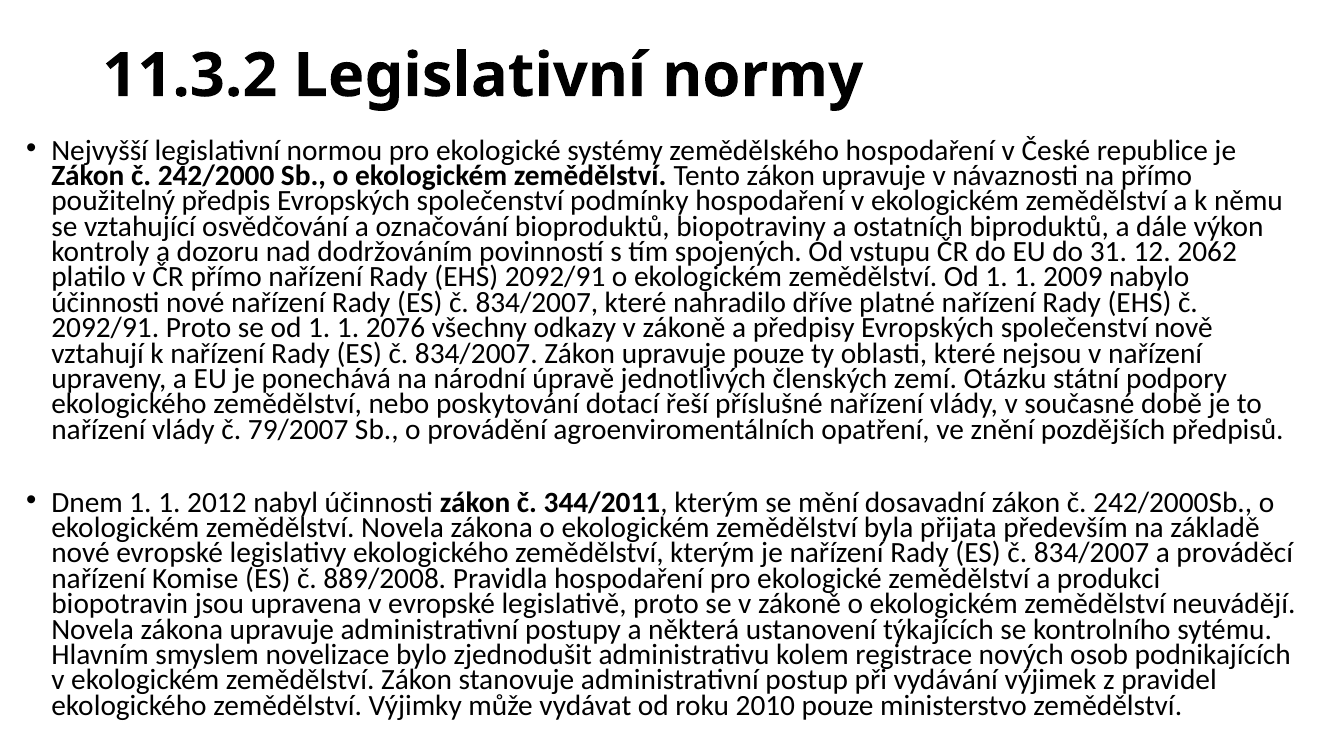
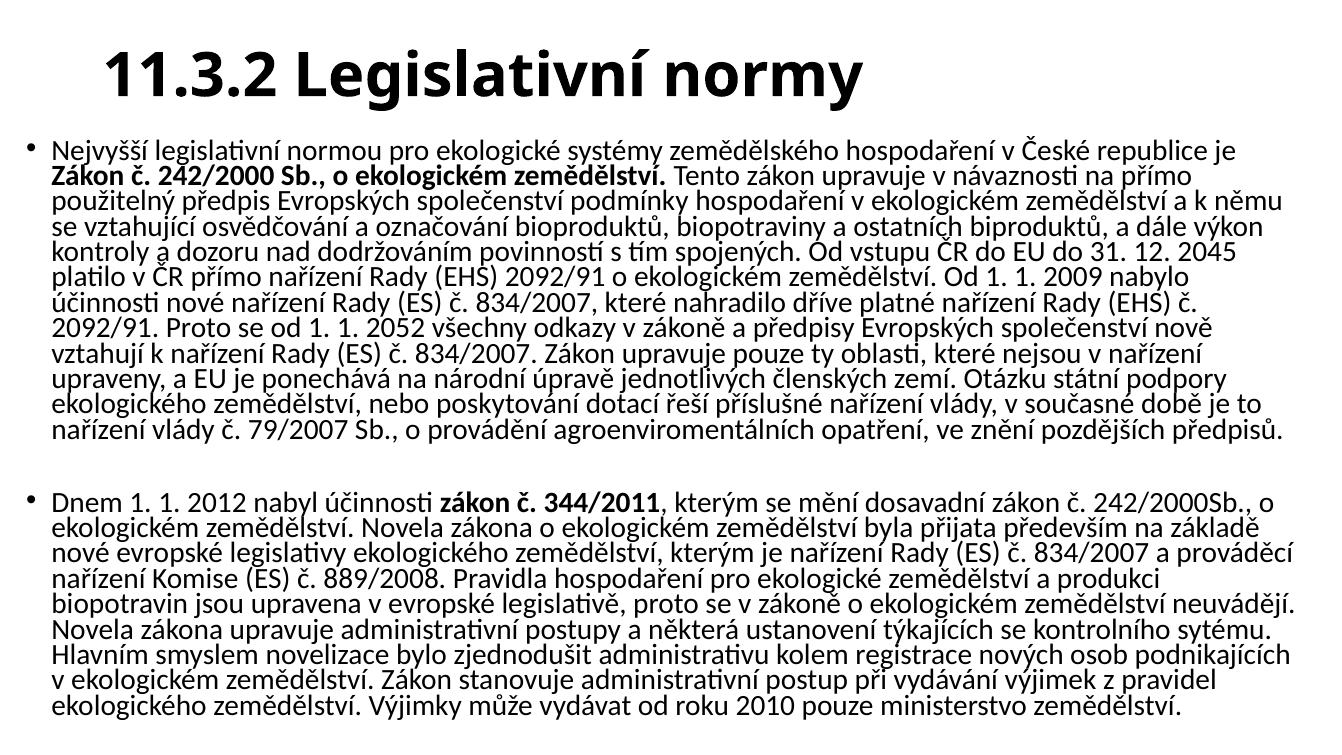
2062: 2062 -> 2045 (1207, 252)
2076: 2076 -> 2052 (395, 328)
